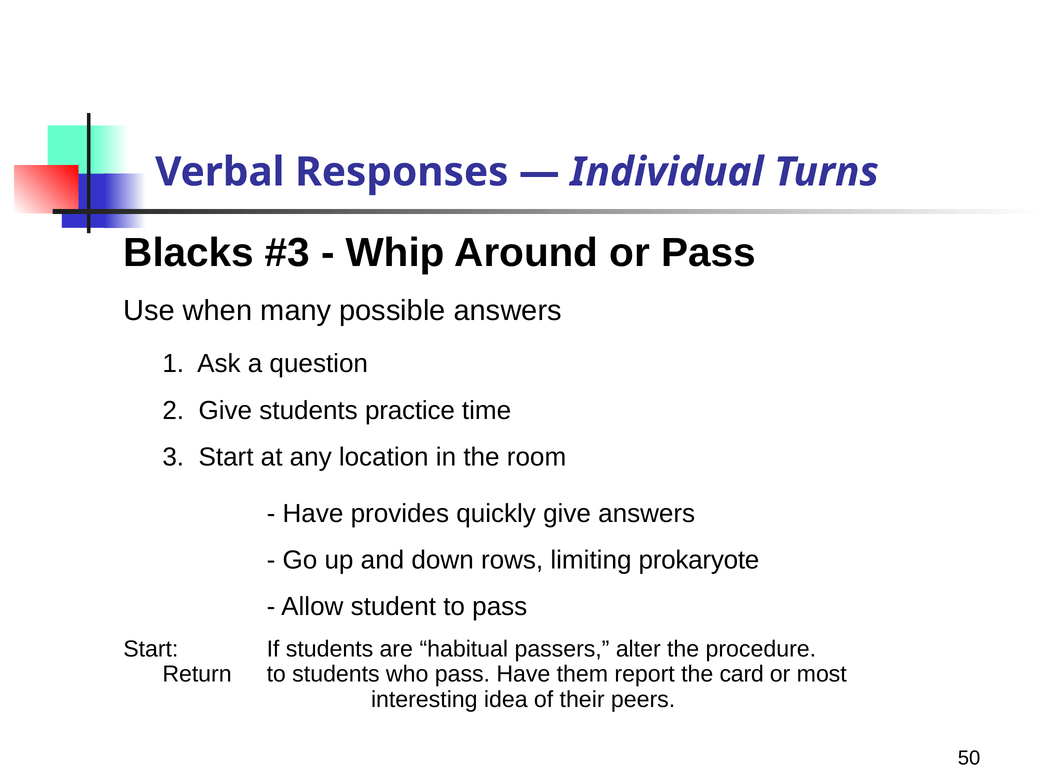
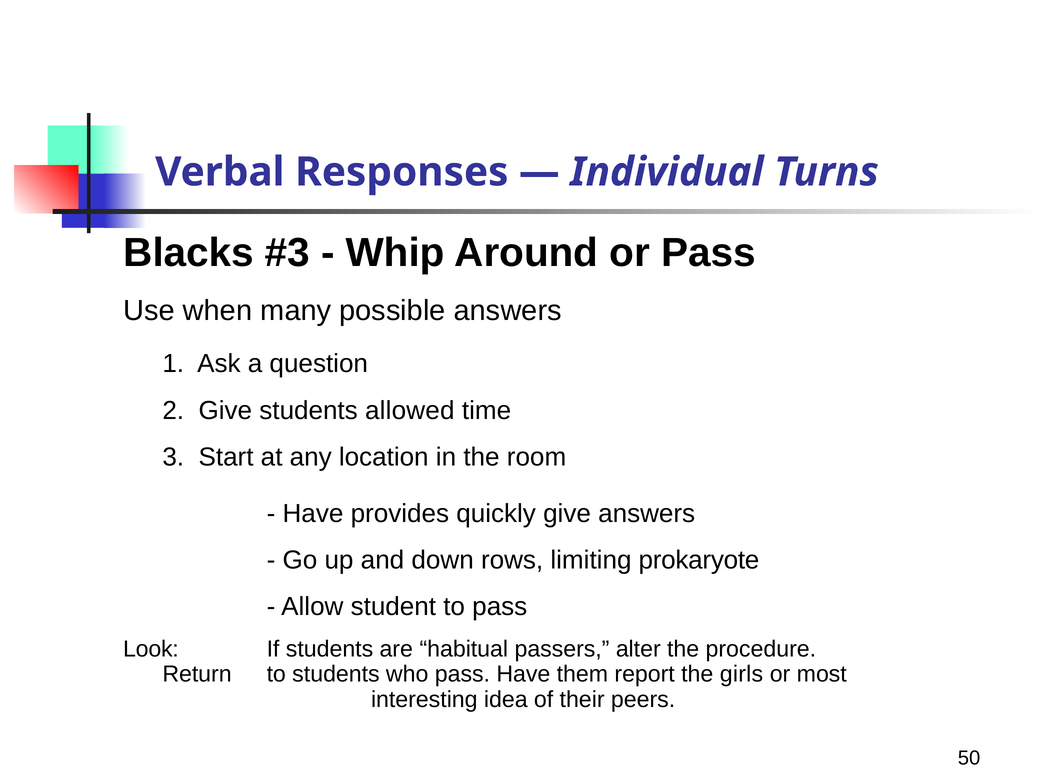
practice: practice -> allowed (410, 410)
Start: Start -> Look (151, 649)
card: card -> girls (741, 674)
